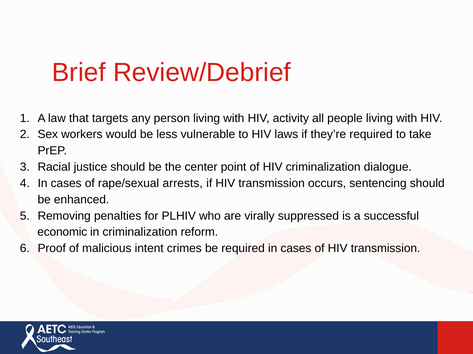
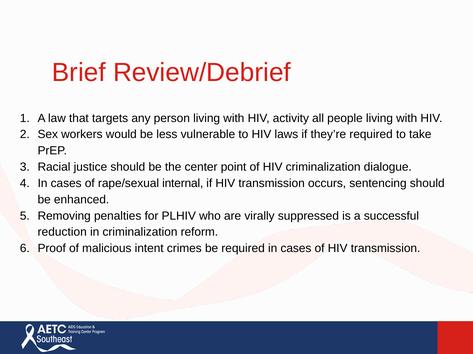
arrests: arrests -> internal (183, 184)
economic: economic -> reduction (62, 233)
